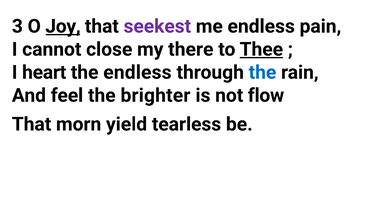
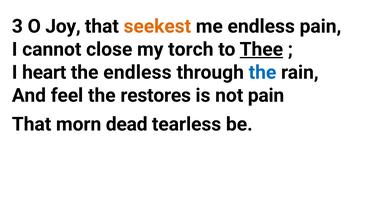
Joy underline: present -> none (63, 26)
seekest colour: purple -> orange (157, 26)
there: there -> torch (191, 49)
brighter: brighter -> restores (156, 95)
not flow: flow -> pain (266, 95)
yield: yield -> dead (127, 124)
